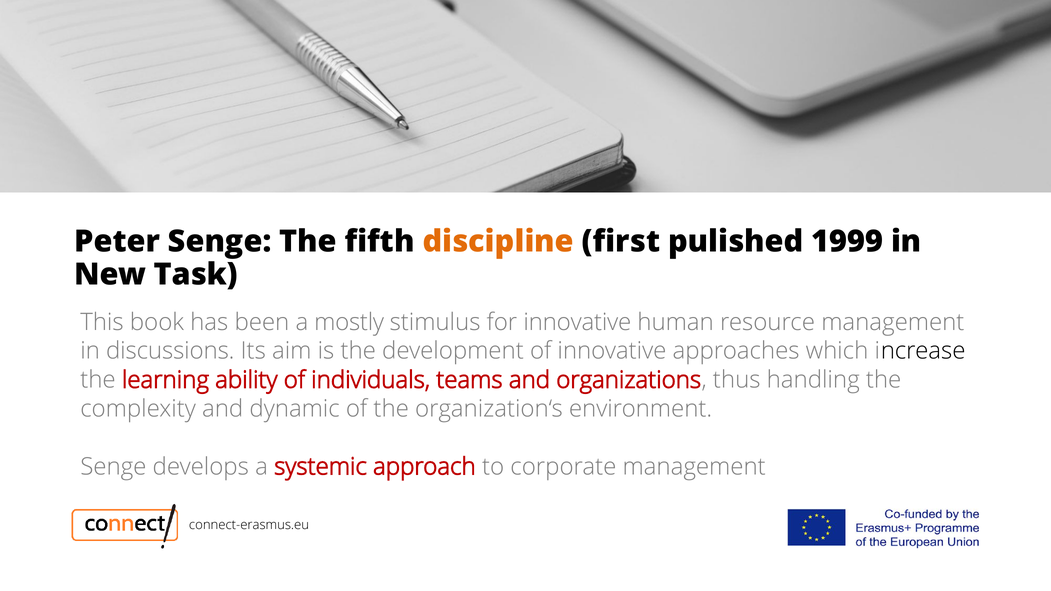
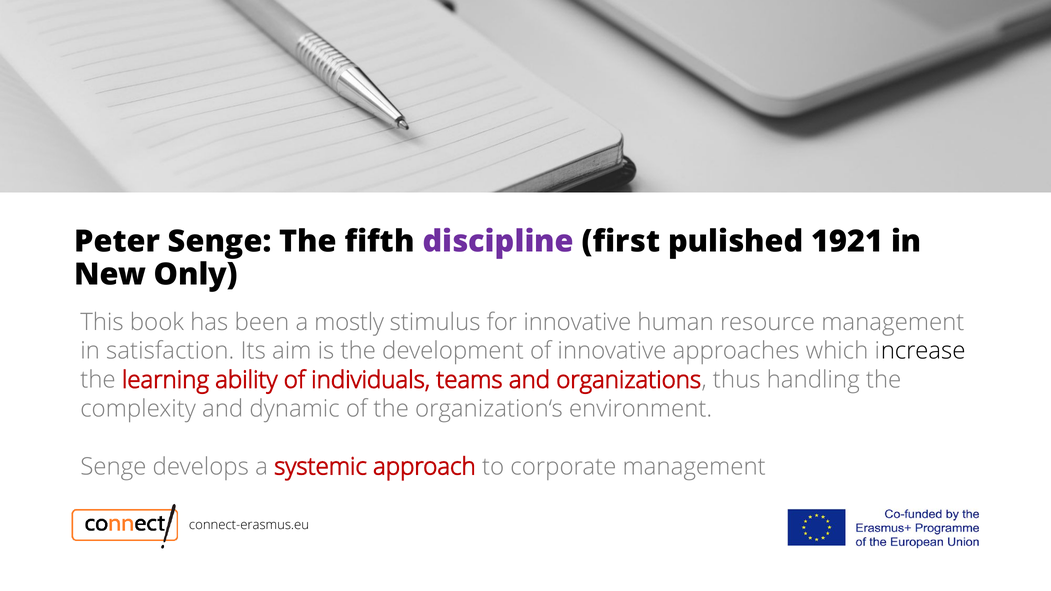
discipline colour: orange -> purple (498, 242)
1999: 1999 -> 1921 (847, 242)
Task: Task -> Only (196, 275)
discussions: discussions -> satisfaction (170, 351)
